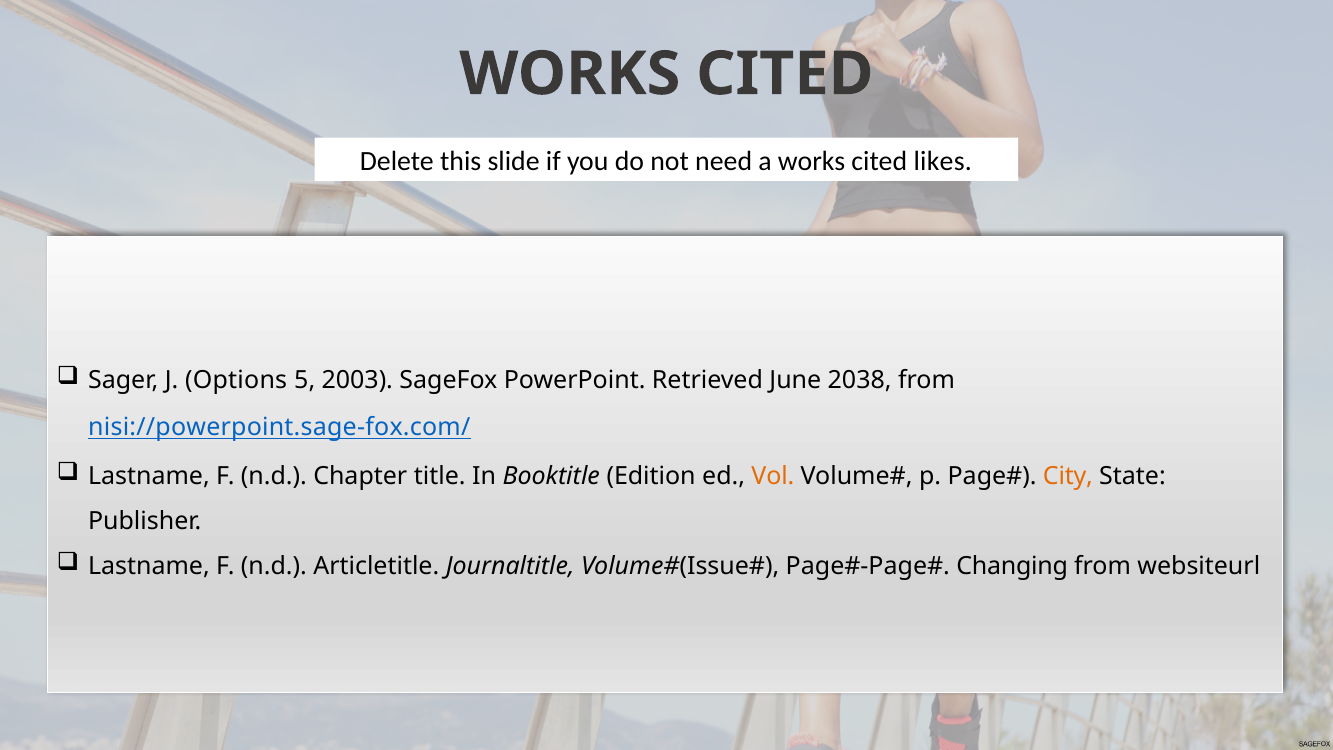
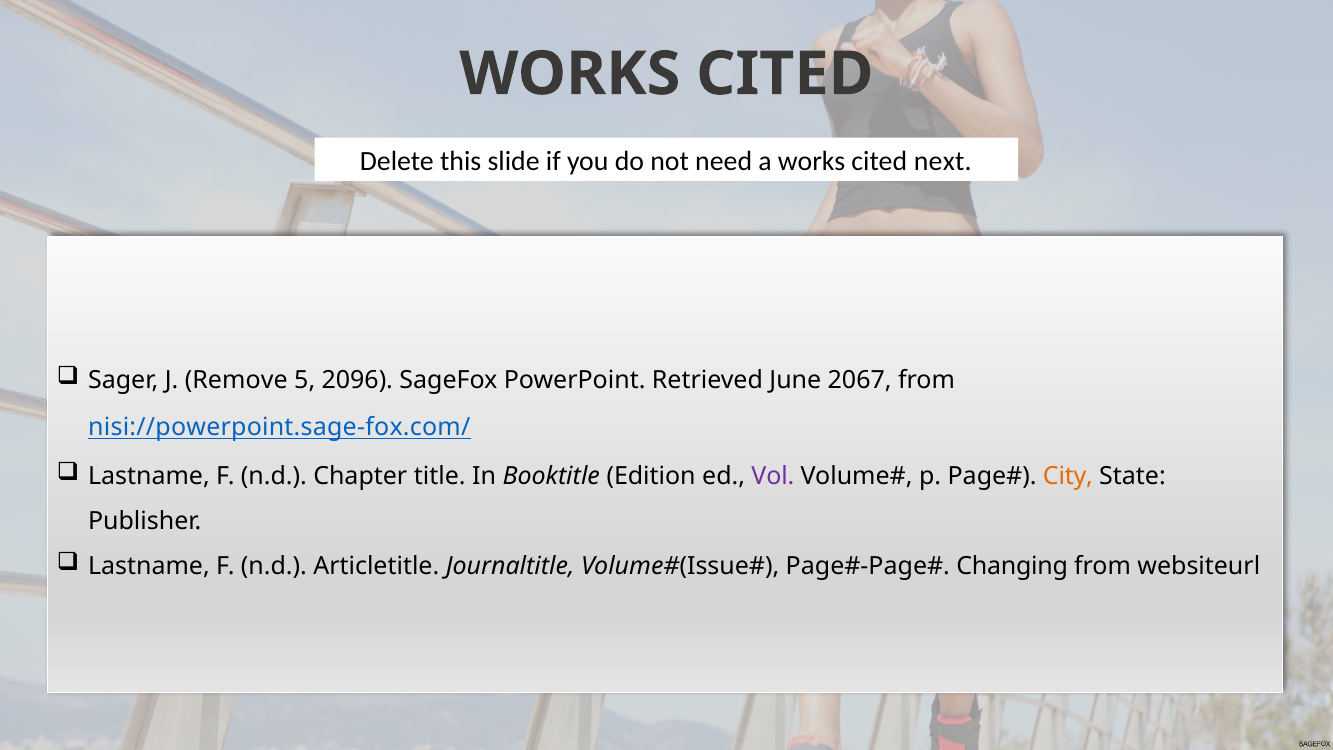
likes: likes -> next (943, 161)
Options: Options -> Remove (236, 380)
2003: 2003 -> 2096 (357, 380)
2038: 2038 -> 2067 (860, 380)
Vol colour: orange -> purple (773, 476)
